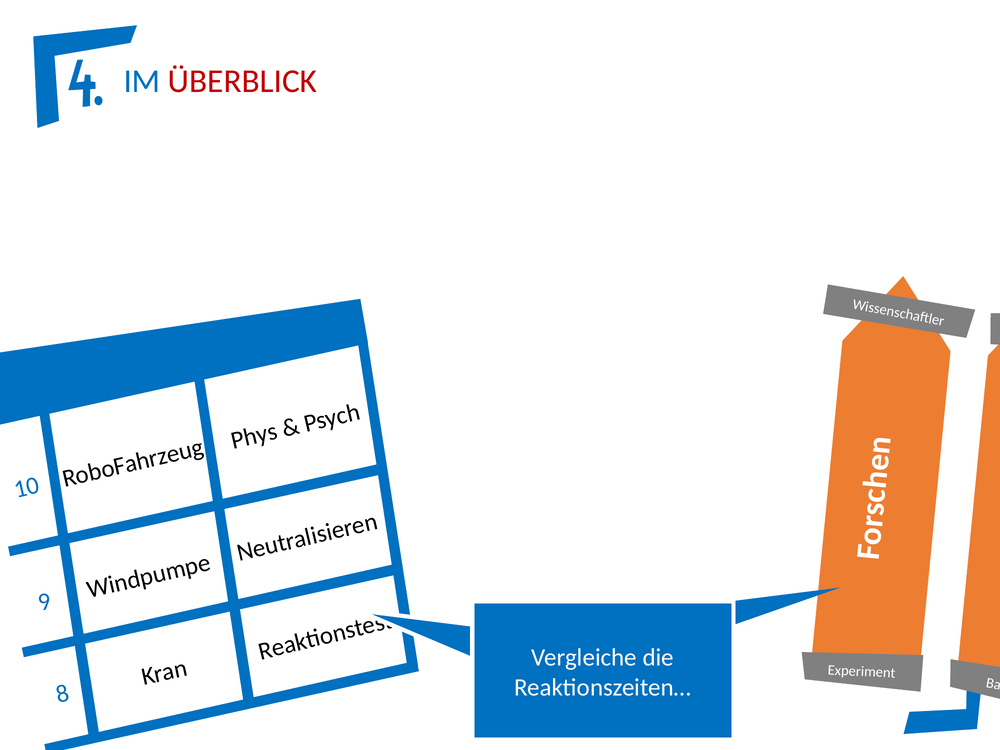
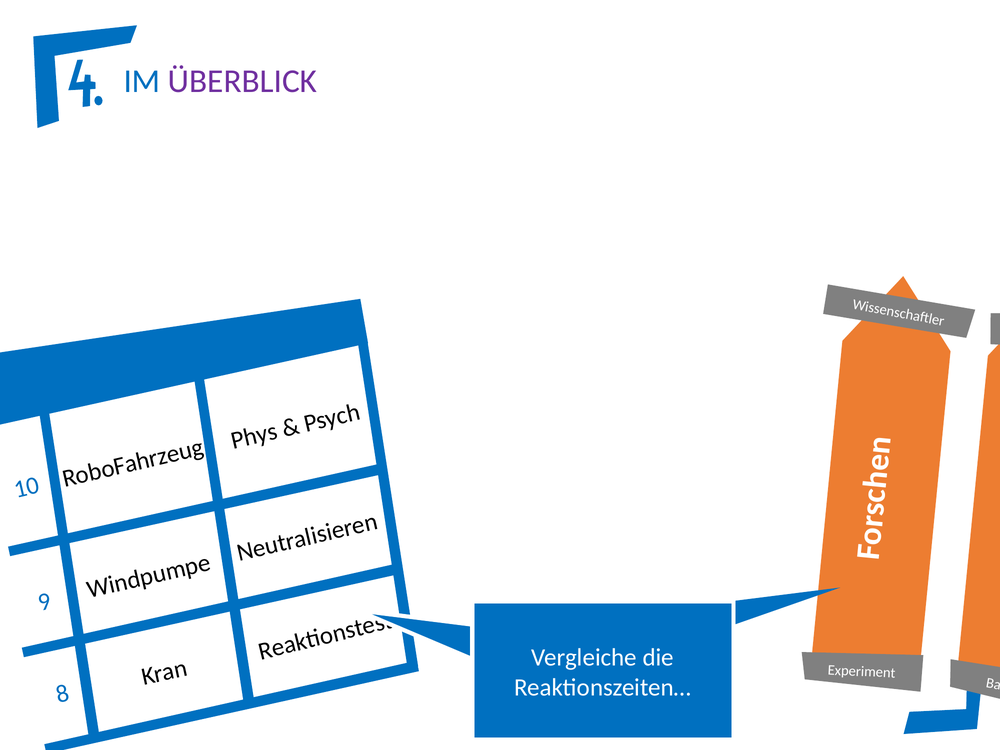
ÜBERBLICK colour: red -> purple (242, 81)
